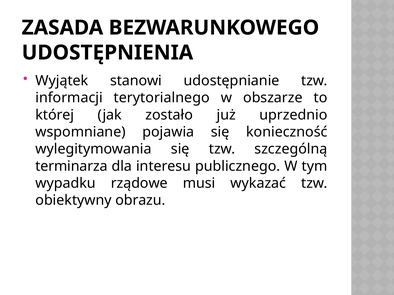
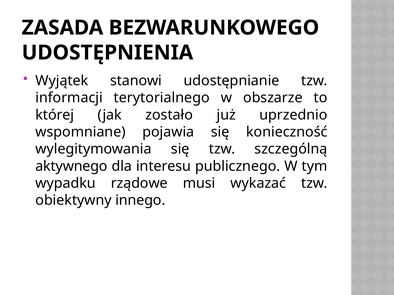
terminarza: terminarza -> aktywnego (71, 166)
obrazu: obrazu -> innego (140, 201)
